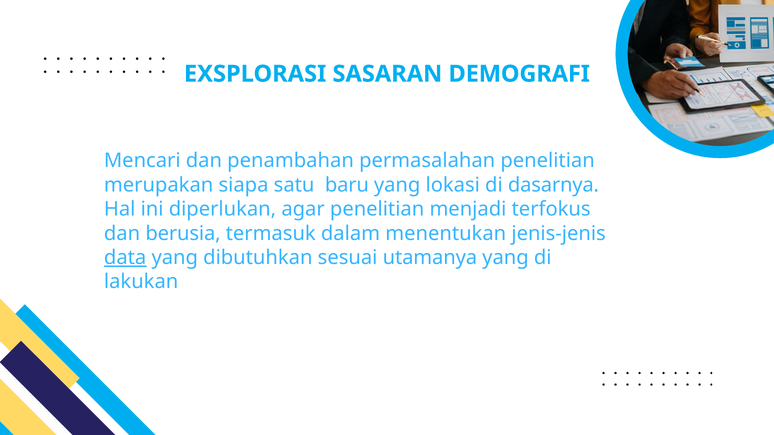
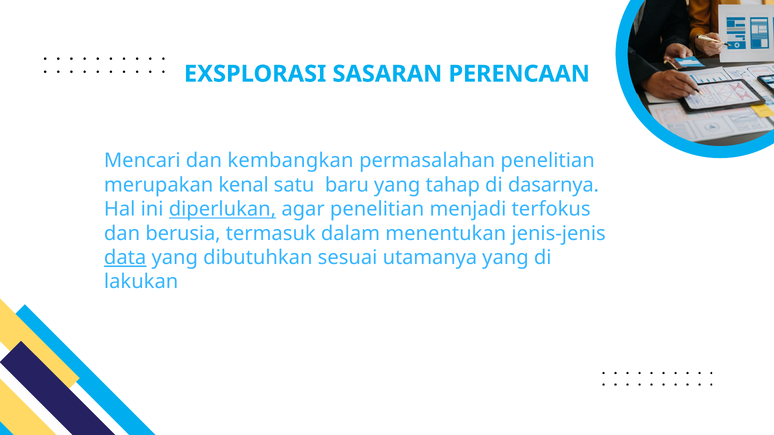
DEMOGRAFI: DEMOGRAFI -> PERENCAAN (519, 74)
penambahan: penambahan -> kembangkan (290, 161)
siapa: siapa -> kenal (244, 185)
lokasi: lokasi -> tahap (453, 185)
diperlukan underline: none -> present (222, 209)
